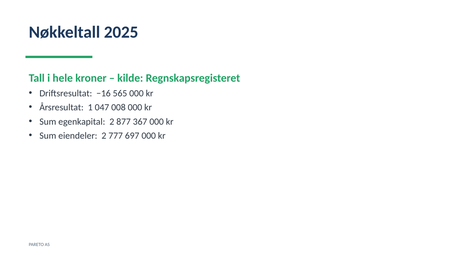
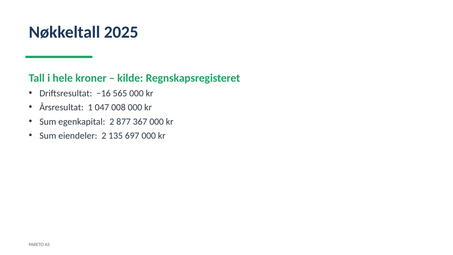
777: 777 -> 135 (116, 136)
